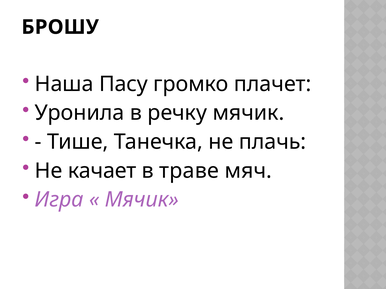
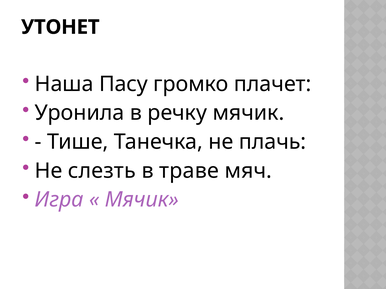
БРОШУ: БРОШУ -> УТОНЕТ (60, 27)
качает: качает -> слезть (102, 171)
